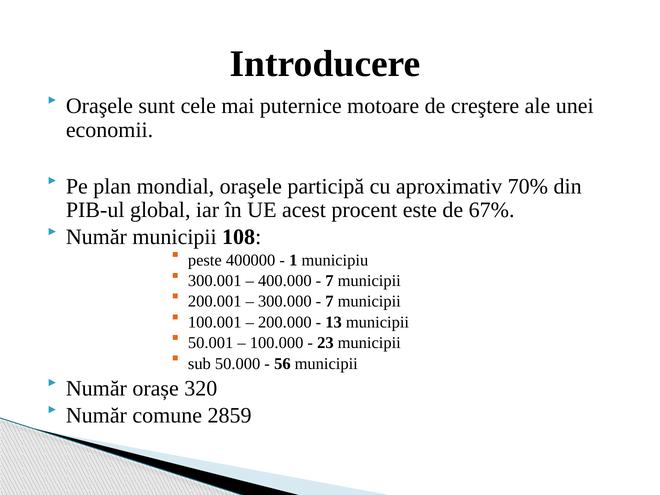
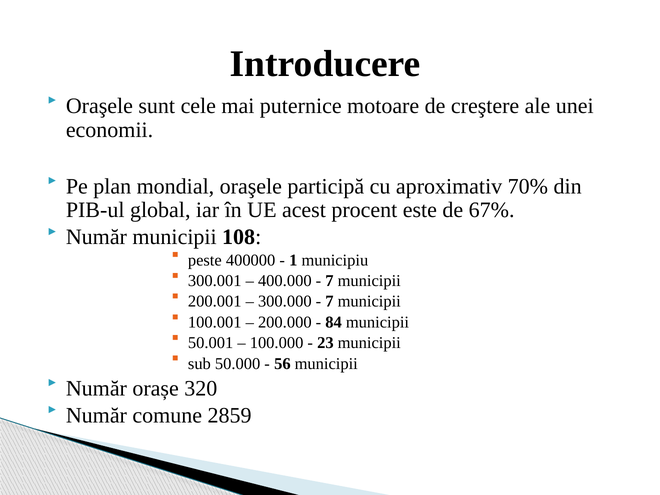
13: 13 -> 84 (334, 322)
